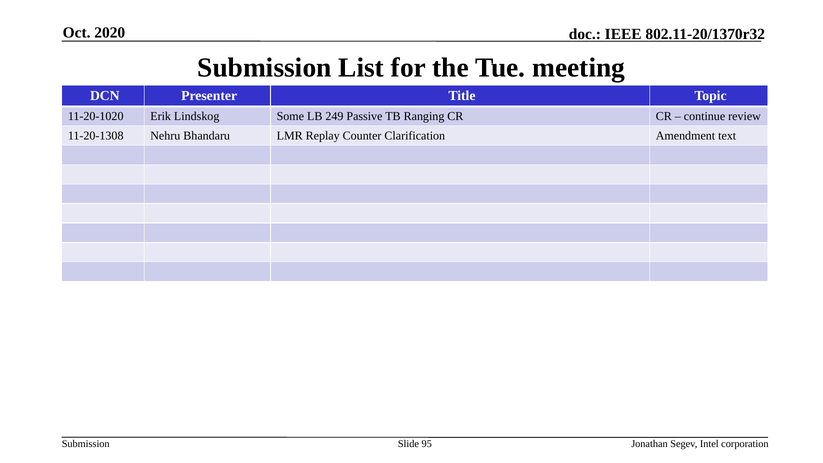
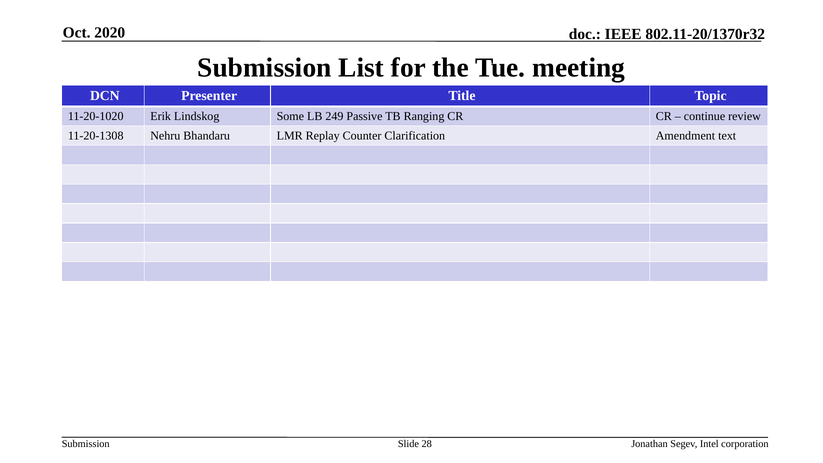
95: 95 -> 28 (427, 444)
